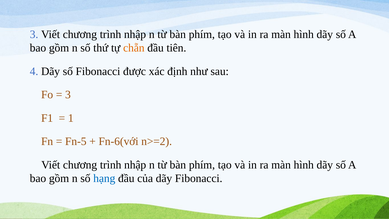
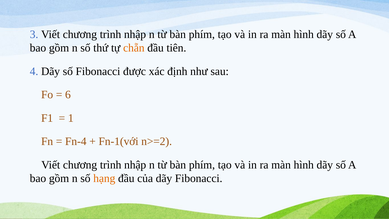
3: 3 -> 6 (68, 95)
Fn-5: Fn-5 -> Fn-4 (76, 141)
Fn-6(với: Fn-6(với -> Fn-1(với (119, 141)
hạng colour: blue -> orange (104, 178)
